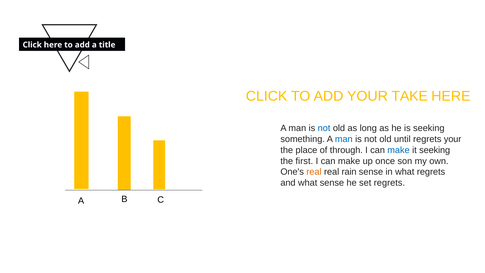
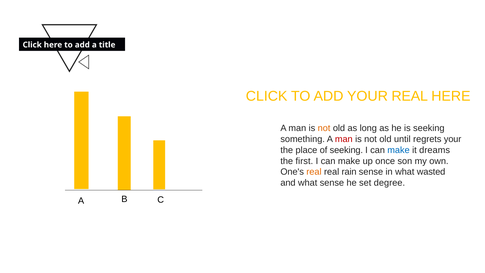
YOUR TAKE: TAKE -> REAL (410, 96)
not colour: blue -> orange (324, 128)
man colour: blue -> red (344, 139)
of through: through -> seeking (346, 150)
it seeking: seeking -> dreams (435, 150)
what regrets: regrets -> wasted (431, 172)
set regrets: regrets -> degree (389, 183)
